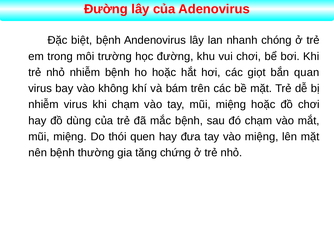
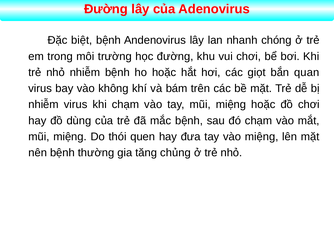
chứng: chứng -> chủng (175, 152)
